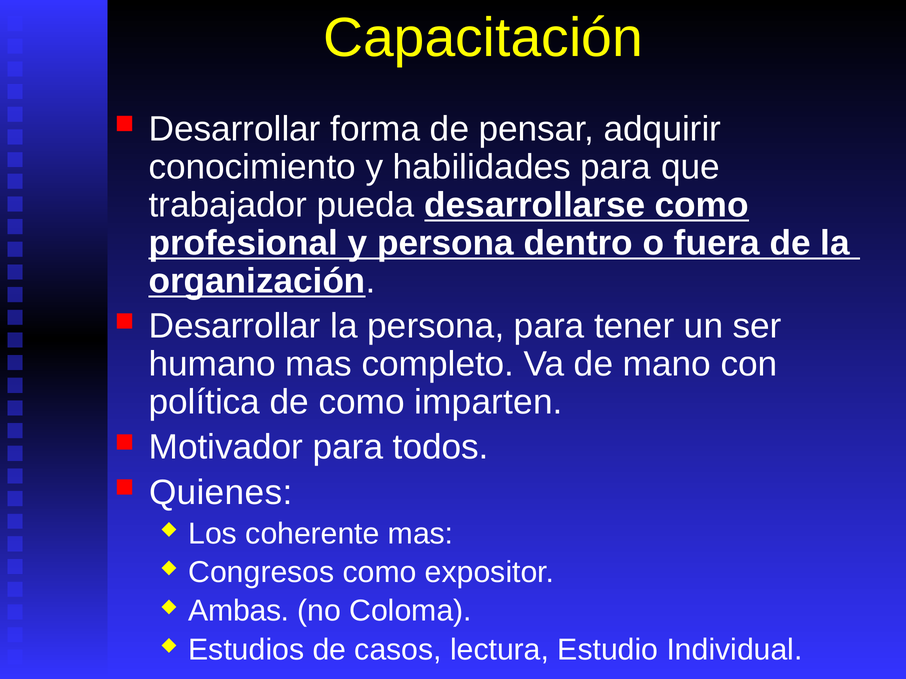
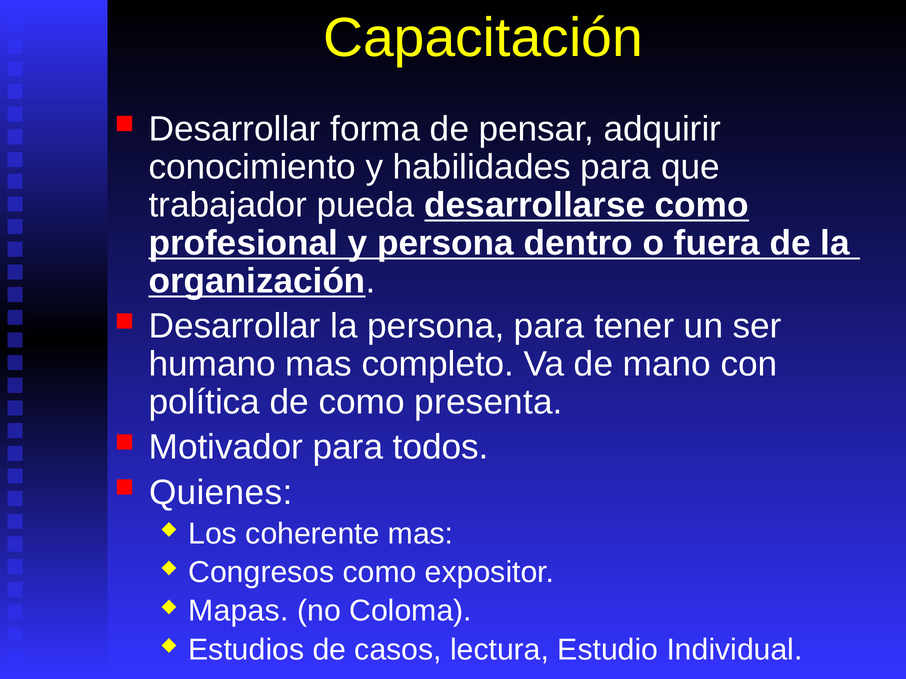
imparten: imparten -> presenta (488, 403)
Ambas: Ambas -> Mapas (239, 611)
